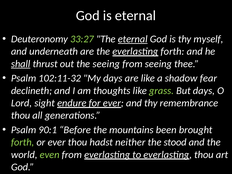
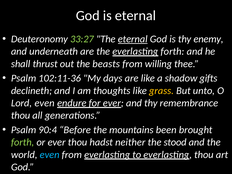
myself: myself -> enemy (209, 39)
shall underline: present -> none (21, 64)
the seeing: seeing -> beasts (106, 64)
from seeing: seeing -> willing (158, 64)
102:11-32: 102:11-32 -> 102:11-36 (60, 78)
fear: fear -> gifts (209, 78)
grass colour: light green -> yellow (162, 91)
But days: days -> unto (204, 91)
Lord sight: sight -> even (45, 103)
90:1: 90:1 -> 90:4 (48, 130)
even colour: light green -> light blue (50, 155)
